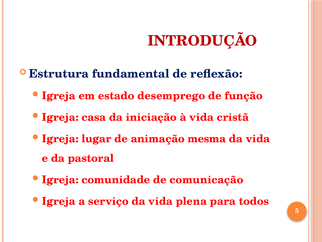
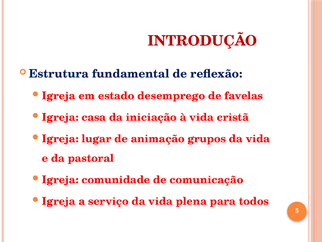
função: função -> favelas (244, 96)
mesma: mesma -> grupos (207, 139)
